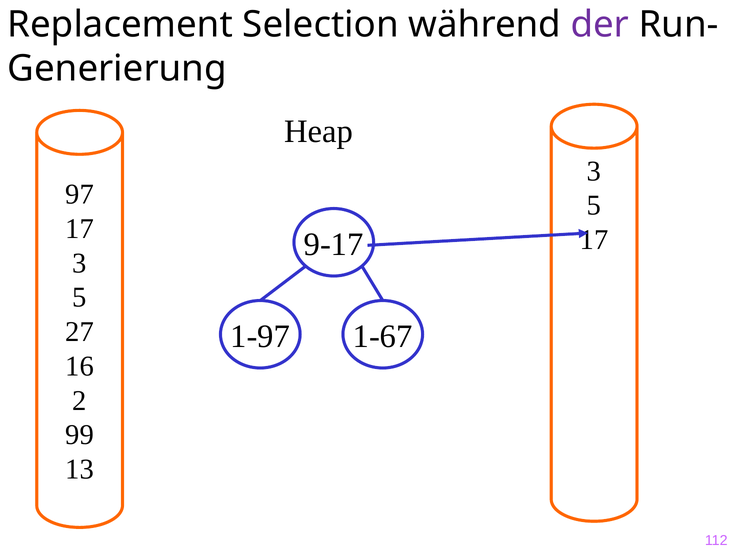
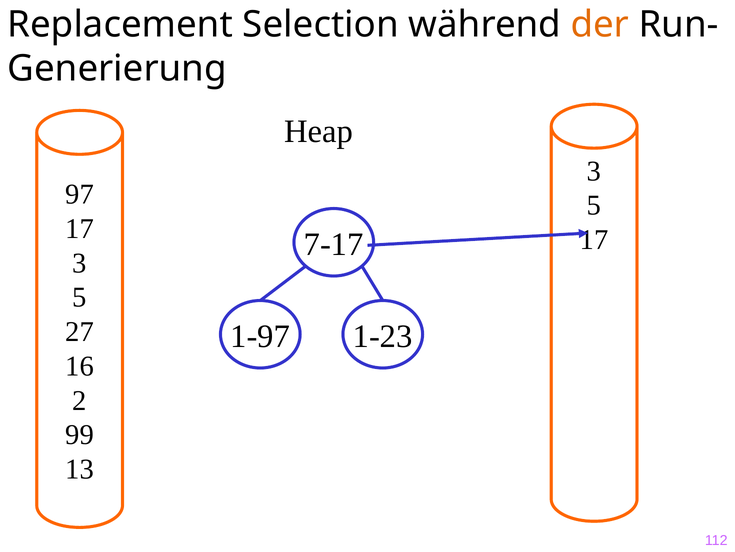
der colour: purple -> orange (600, 25)
9-17: 9-17 -> 7-17 (334, 244)
1-67: 1-67 -> 1-23 (383, 336)
